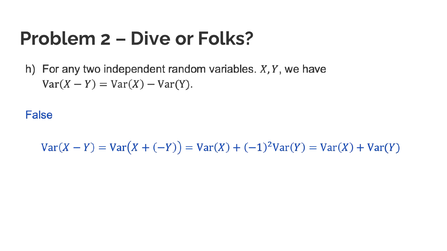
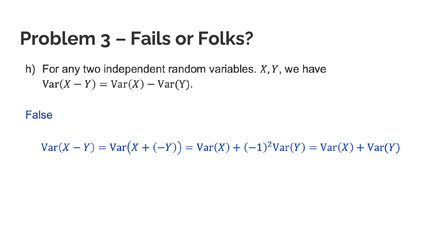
2: 2 -> 3 (105, 39)
Dive: Dive -> Fails (151, 39)
